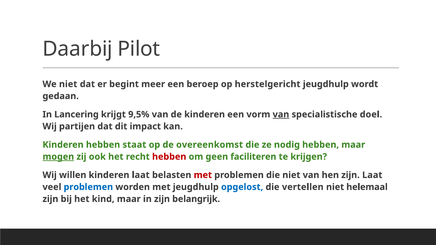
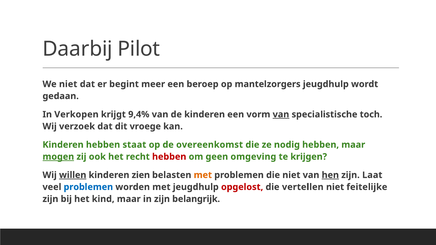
herstelgericht: herstelgericht -> mantelzorgers (268, 84)
Lancering: Lancering -> Verkopen (76, 115)
9,5%: 9,5% -> 9,4% (139, 115)
doel: doel -> toch (371, 115)
partijen: partijen -> verzoek (77, 127)
impact: impact -> vroege (145, 127)
faciliteren: faciliteren -> omgeving (253, 157)
willen underline: none -> present (73, 175)
kinderen laat: laat -> zien (141, 175)
met colour: red -> orange (203, 175)
hen underline: none -> present (330, 175)
opgelost colour: blue -> red (242, 187)
helemaal: helemaal -> feitelijke (367, 187)
